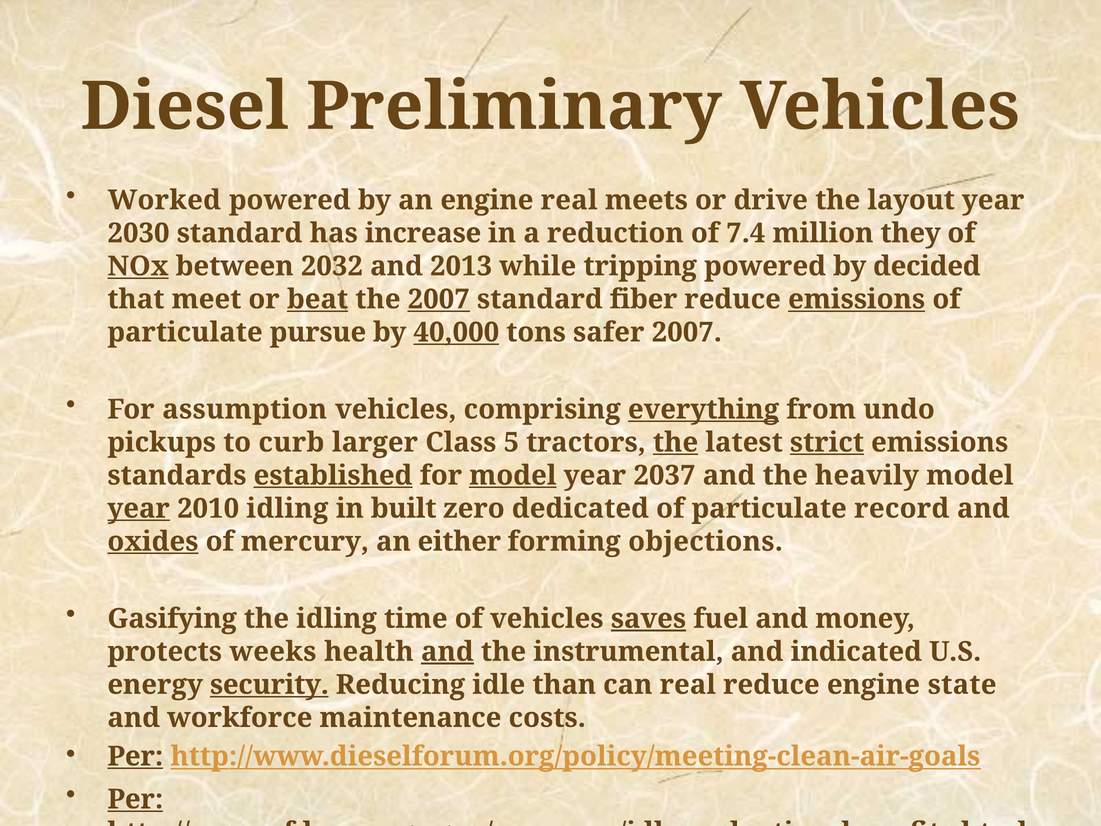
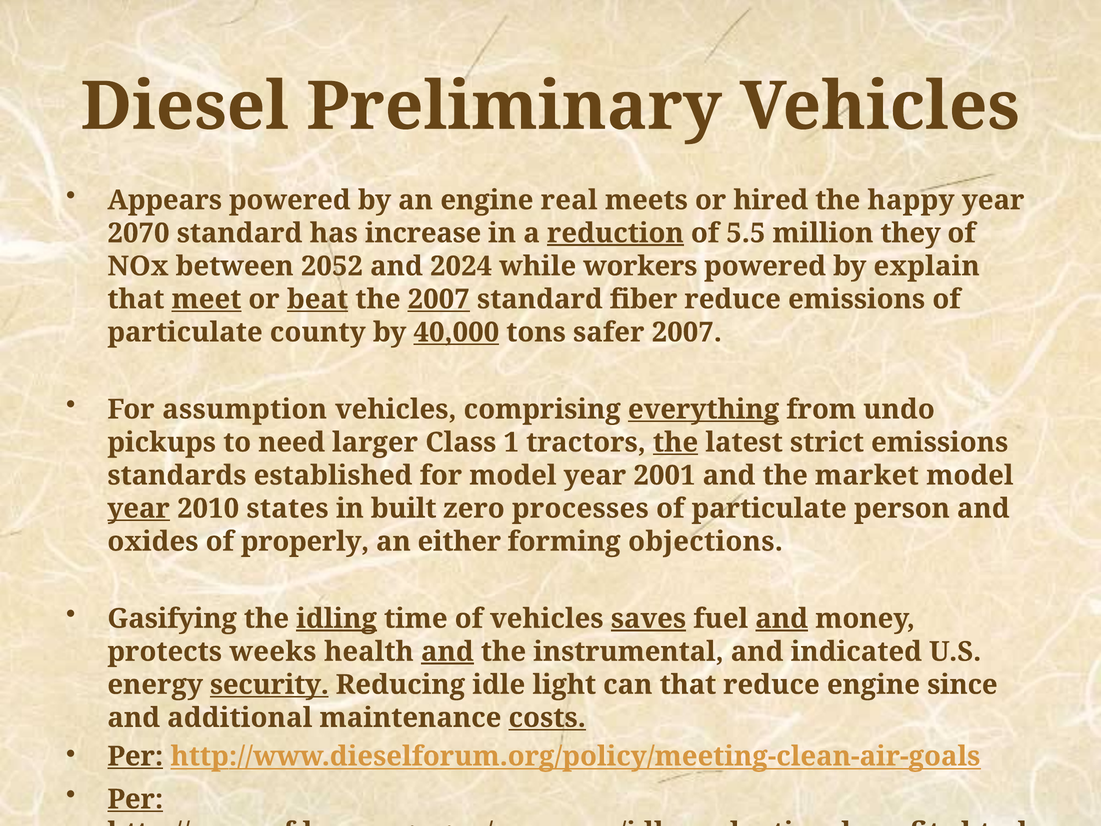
Worked: Worked -> Appears (165, 200)
drive: drive -> hired (771, 200)
layout: layout -> happy (911, 200)
2030: 2030 -> 2070 (138, 233)
reduction underline: none -> present (615, 233)
7.4: 7.4 -> 5.5 (746, 233)
NOx underline: present -> none (138, 266)
2032: 2032 -> 2052 (332, 266)
2013: 2013 -> 2024 (461, 266)
tripping: tripping -> workers (640, 266)
decided: decided -> explain (927, 266)
meet underline: none -> present (206, 299)
emissions underline: present -> none (857, 299)
pursue: pursue -> county (318, 332)
curb: curb -> need (292, 442)
5: 5 -> 1 (511, 442)
strict underline: present -> none (827, 442)
established underline: present -> none (333, 475)
model underline: present -> none (513, 475)
2037: 2037 -> 2001 (664, 475)
heavily: heavily -> market (867, 475)
2010 idling: idling -> states (287, 508)
dedicated: dedicated -> processes (580, 508)
record: record -> person (902, 508)
oxides underline: present -> none (153, 541)
mercury: mercury -> properly (305, 541)
idling underline: none -> present (337, 618)
and underline: none -> present (782, 618)
than: than -> light (564, 685)
can real: real -> that (688, 685)
state: state -> since (962, 685)
workforce: workforce -> additional (240, 718)
costs underline: none -> present (547, 718)
